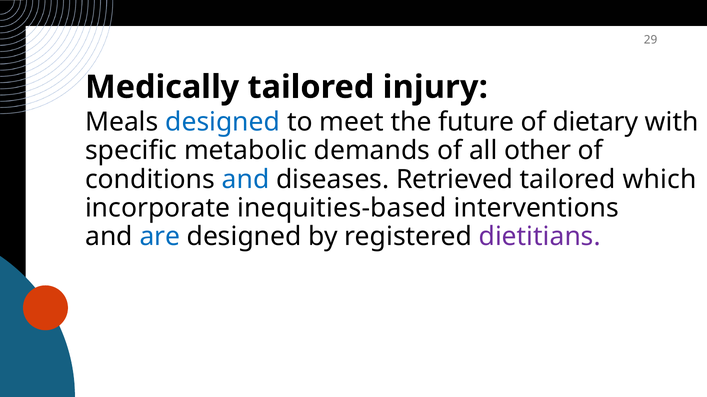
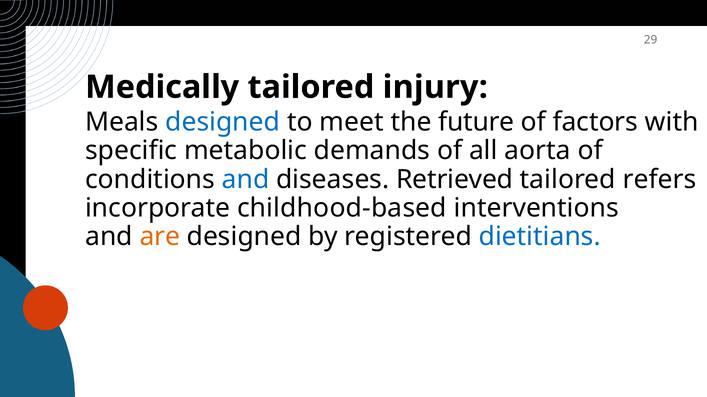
dietary: dietary -> factors (595, 122)
other: other -> aorta (538, 151)
which: which -> refers (660, 180)
inequities-based: inequities-based -> childhood-based (342, 208)
are colour: blue -> orange (160, 237)
dietitians colour: purple -> blue (540, 237)
